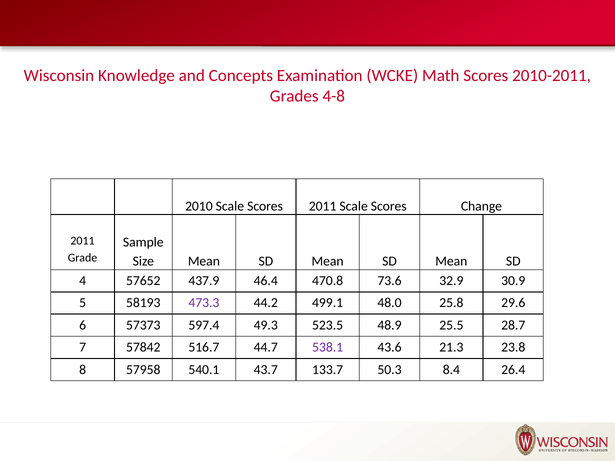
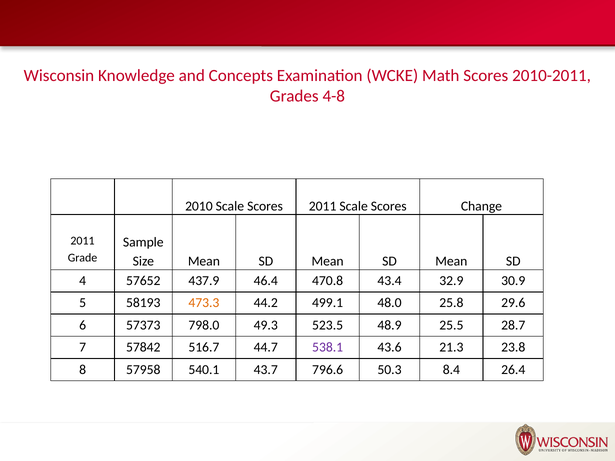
73.6: 73.6 -> 43.4 (390, 281)
473.3 colour: purple -> orange (204, 303)
597.4: 597.4 -> 798.0 (204, 325)
133.7: 133.7 -> 796.6 (328, 370)
